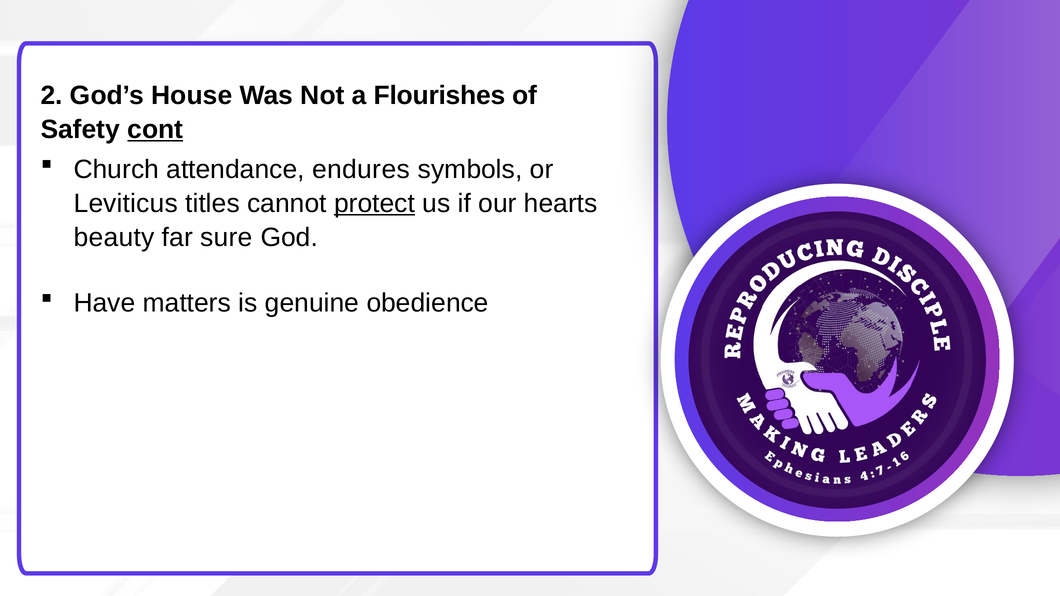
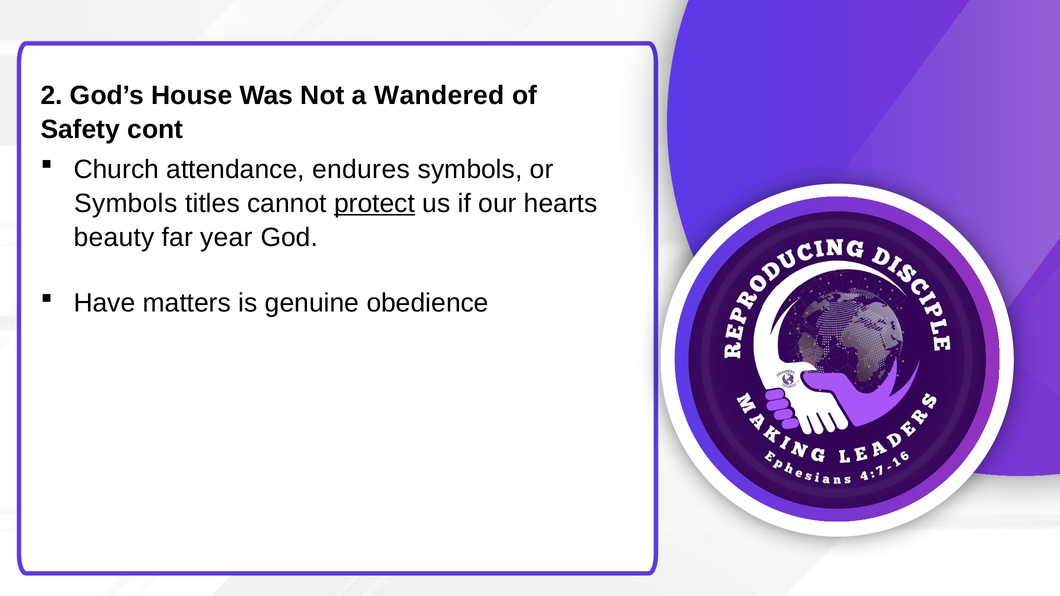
Flourishes: Flourishes -> Wandered (439, 95)
cont underline: present -> none (155, 129)
Leviticus: Leviticus -> Symbols (126, 203)
sure: sure -> year (226, 237)
